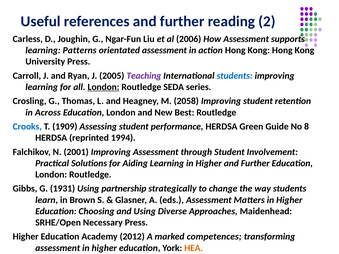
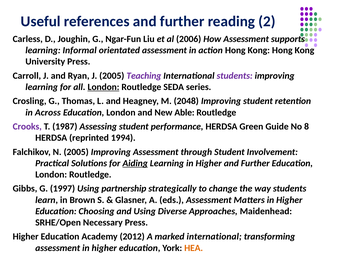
Patterns: Patterns -> Informal (80, 50)
students colour: blue -> purple (235, 76)
2058: 2058 -> 2048 (186, 101)
Best: Best -> Able (184, 113)
Crooks colour: blue -> purple (27, 127)
1909: 1909 -> 1987 (65, 127)
N 2001: 2001 -> 2005 (76, 152)
Aiding underline: none -> present (135, 163)
1931: 1931 -> 1997 (63, 189)
marked competences: competences -> international (214, 237)
